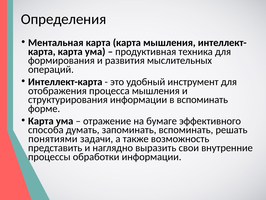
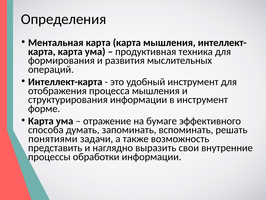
в вспоминать: вспоминать -> инструмент (202, 99)
